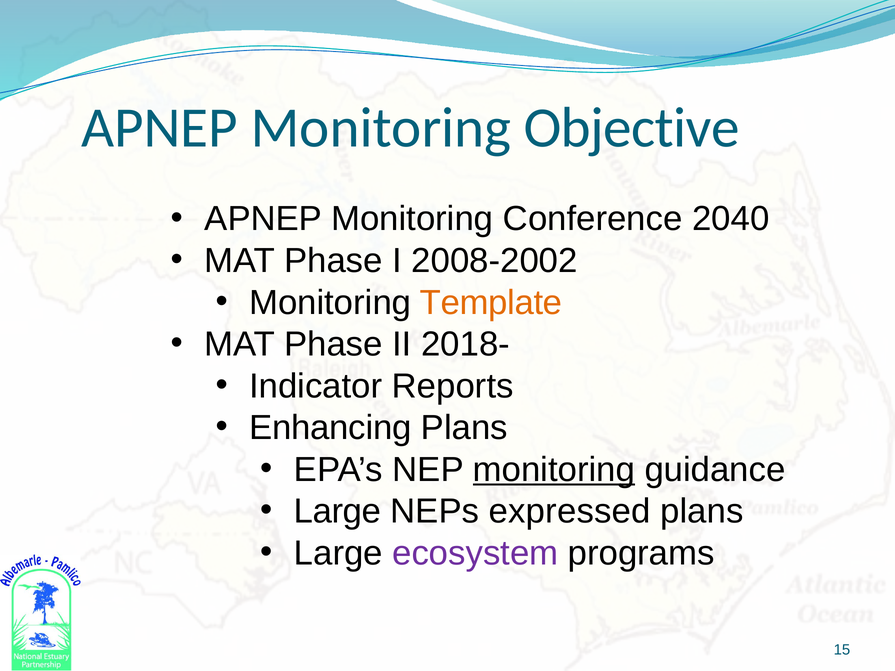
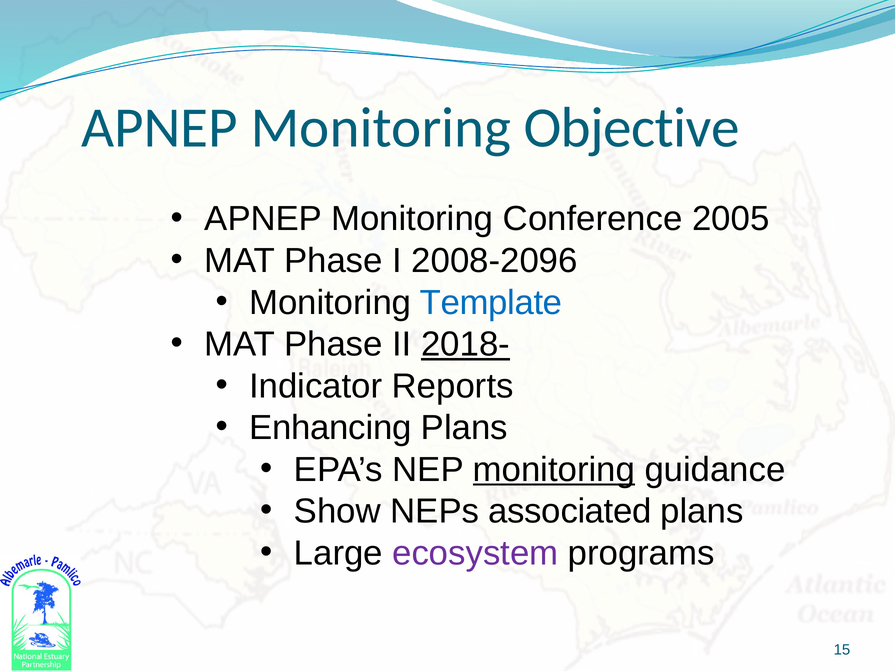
2040: 2040 -> 2005 (731, 219)
2008-2002: 2008-2002 -> 2008-2096 (495, 261)
Template colour: orange -> blue (491, 303)
2018- underline: none -> present (465, 344)
Large: Large -> Show (337, 512)
expressed: expressed -> associated (570, 512)
